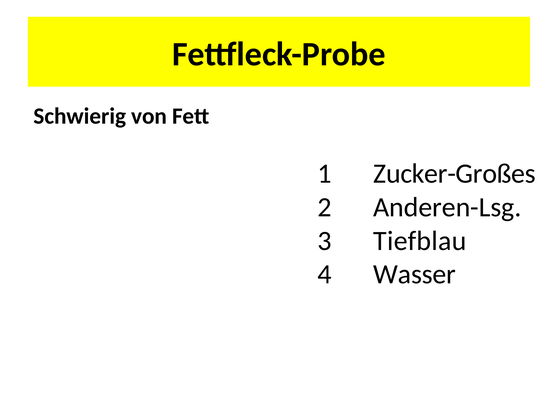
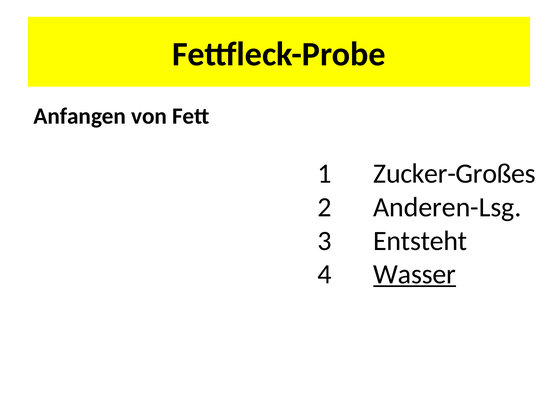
Schwierig: Schwierig -> Anfangen (80, 116)
Tiefblau: Tiefblau -> Entsteht (420, 241)
Wasser underline: none -> present (415, 274)
